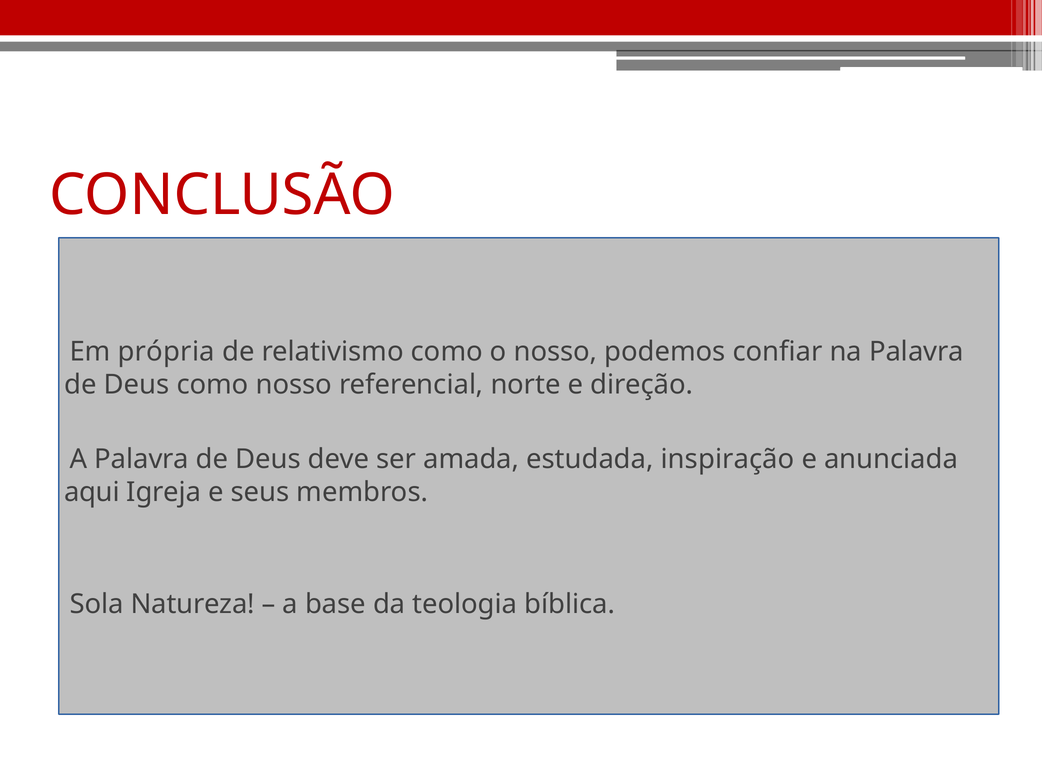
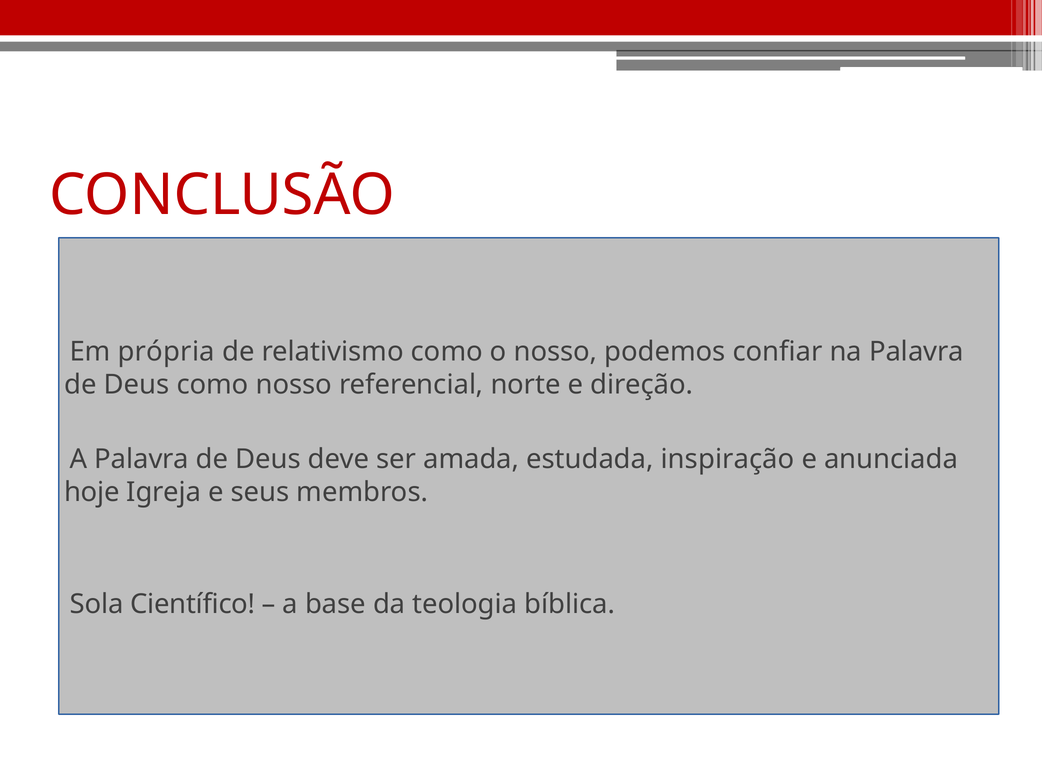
aqui: aqui -> hoje (92, 493)
Natureza: Natureza -> Científico (193, 605)
